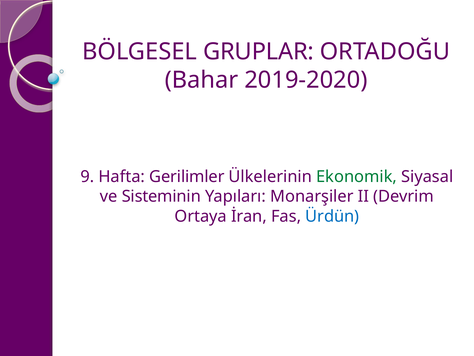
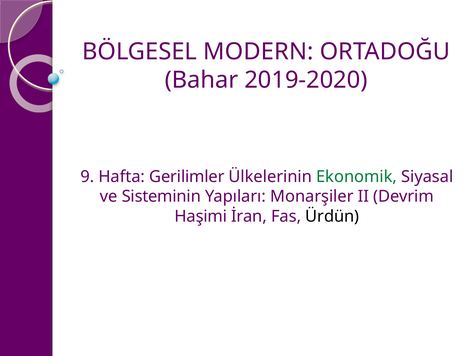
GRUPLAR: GRUPLAR -> MODERN (258, 52)
Ortaya: Ortaya -> Haşimi (201, 216)
Ürdün colour: blue -> black (332, 216)
